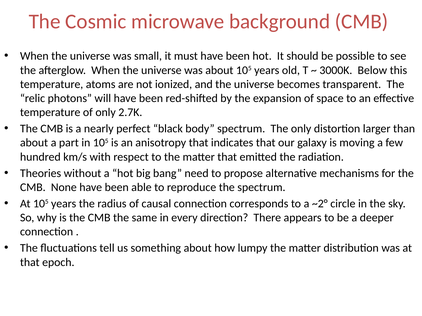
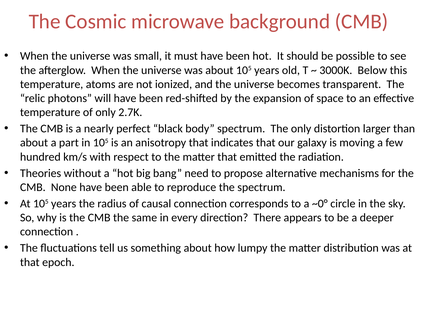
~2°: ~2° -> ~0° (320, 204)
